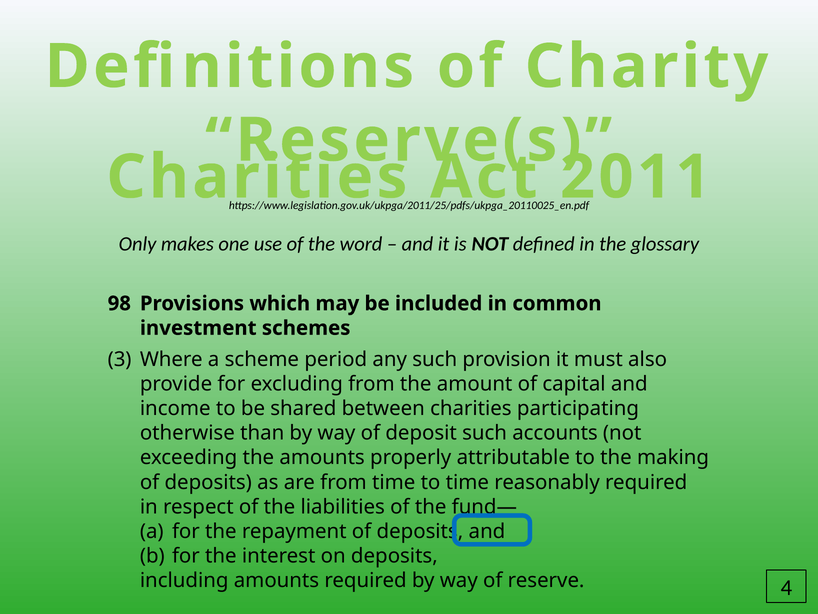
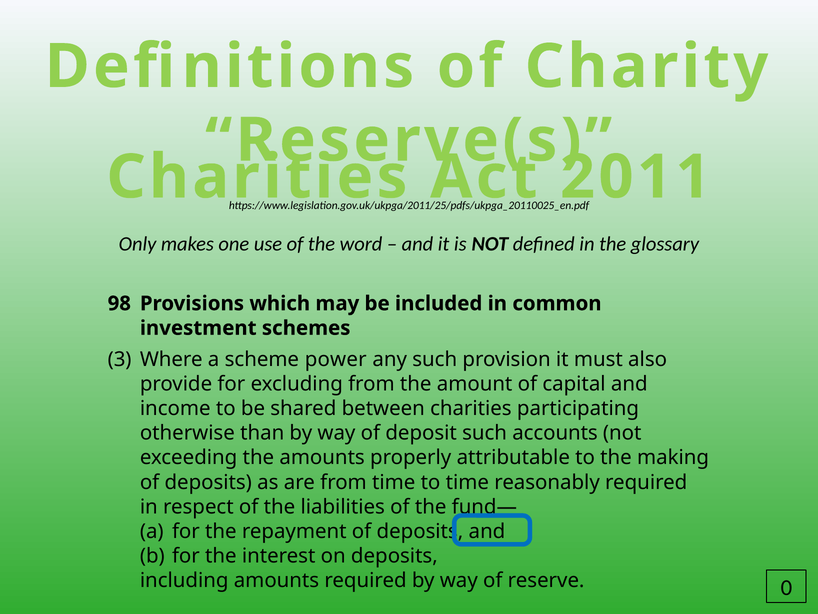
period: period -> power (336, 359)
4: 4 -> 0 (786, 587)
